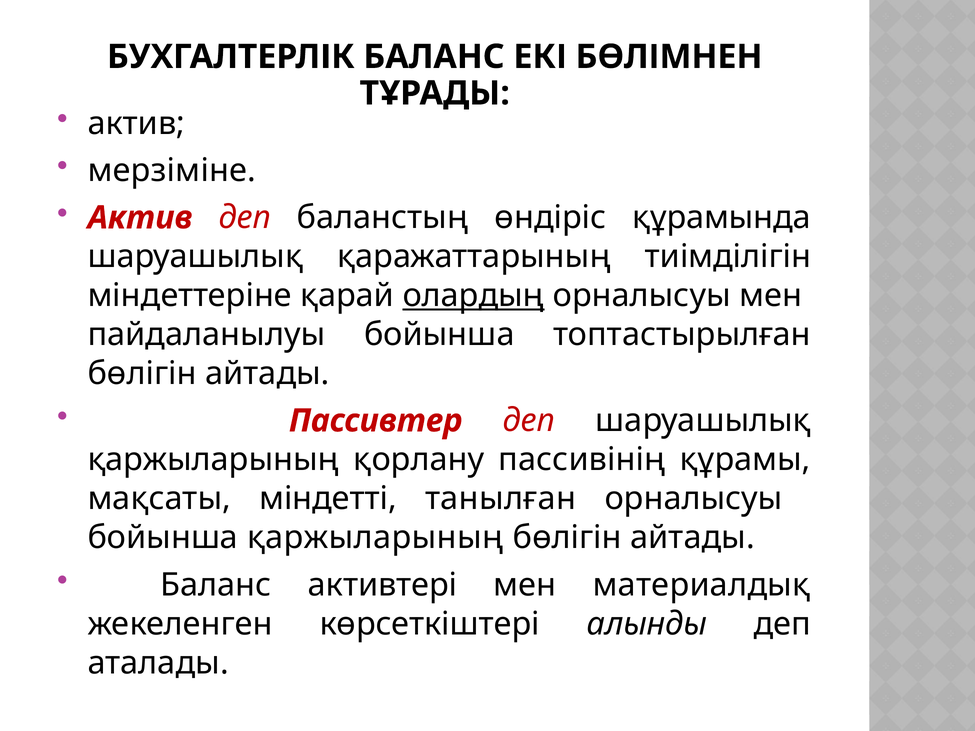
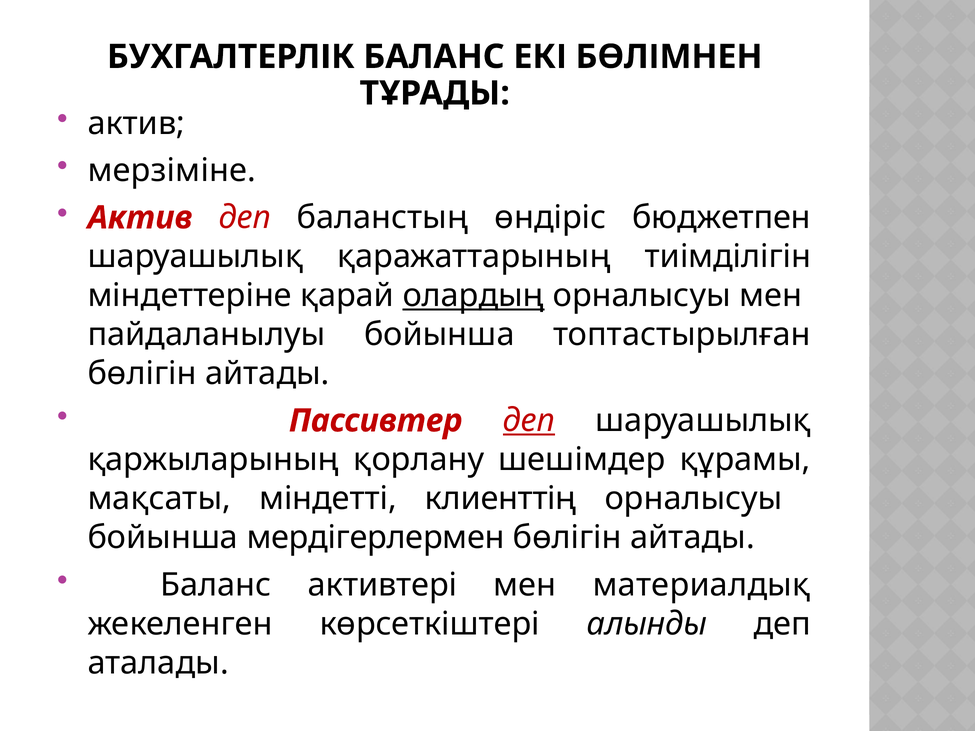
құрамында: құрамында -> бюджетпен (722, 218)
деп underline: none -> present (529, 421)
пассивінің: пассивінің -> шешімдер (582, 460)
танылған: танылған -> клиенттің (501, 499)
бойынша қаржыларының: қаржыларының -> мердігерлермен (376, 538)
